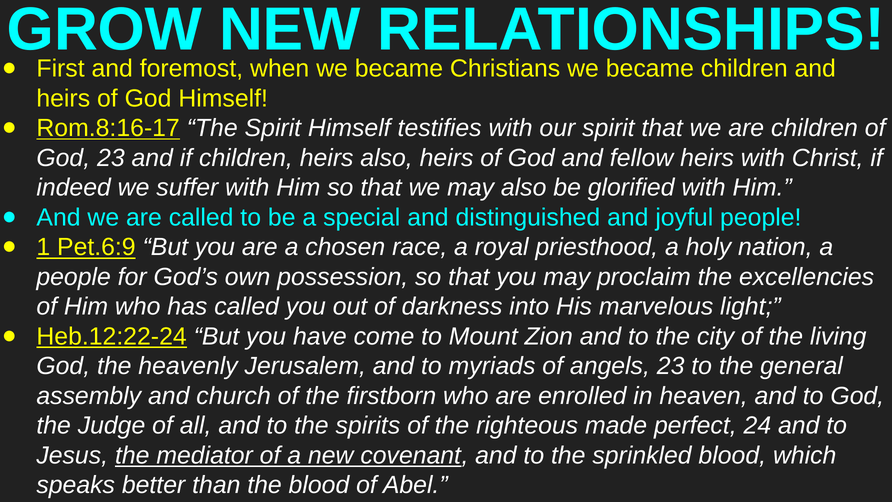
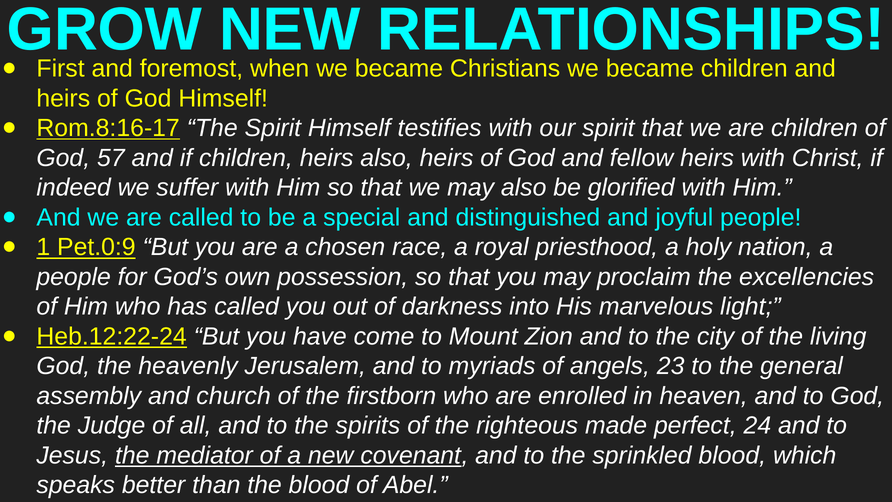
God 23: 23 -> 57 (111, 158)
Pet.6:9: Pet.6:9 -> Pet.0:9 (96, 247)
